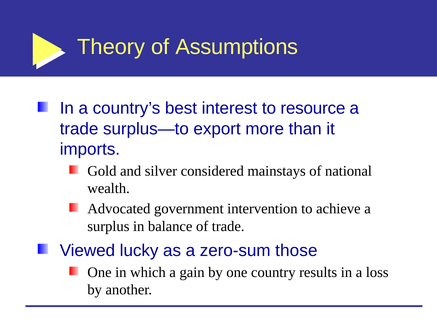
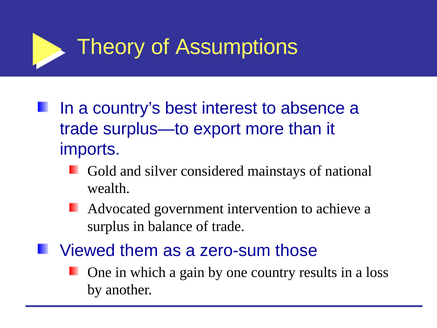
resource: resource -> absence (313, 108)
lucky: lucky -> them (139, 250)
